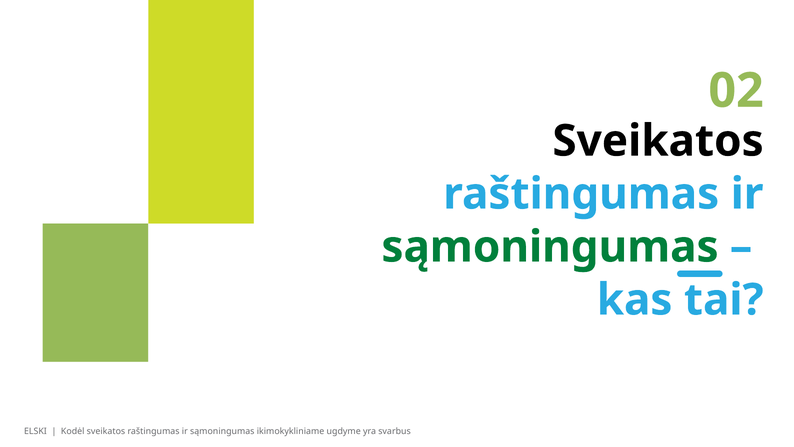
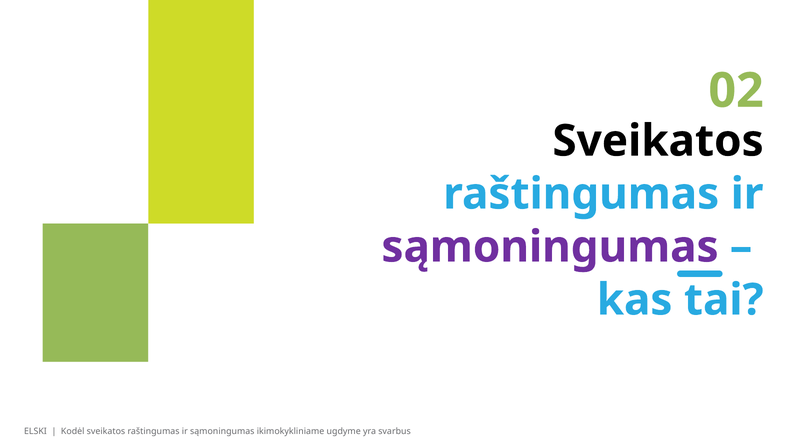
sąmoningumas colour: green -> purple (550, 247)
